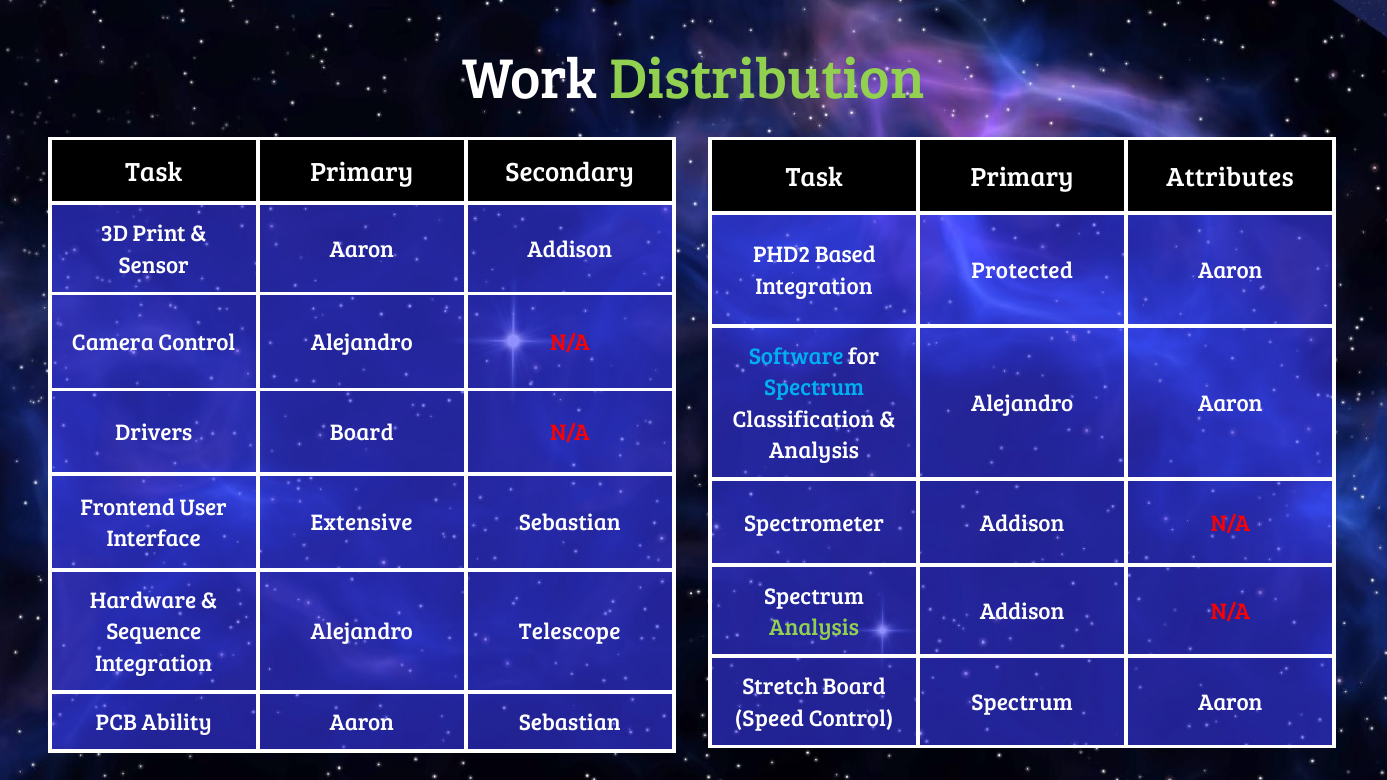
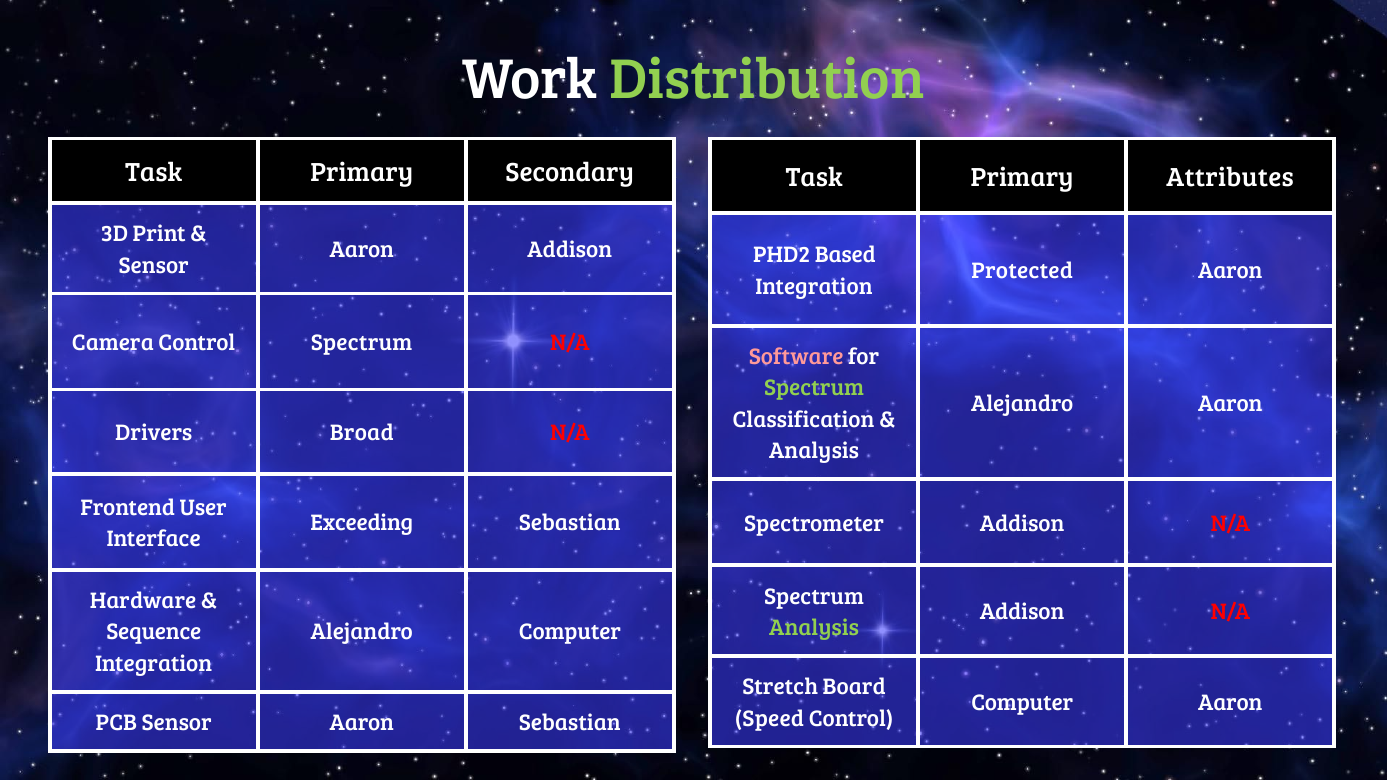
Control Alejandro: Alejandro -> Spectrum (362, 343)
Software colour: light blue -> pink (796, 357)
Spectrum colour: light blue -> light green (814, 388)
Drivers Board: Board -> Broad (362, 433)
Extensive: Extensive -> Exceeding (362, 523)
Alejandro Telescope: Telescope -> Computer (570, 632)
Spectrum: Spectrum -> Computer (1022, 703)
PCB Ability: Ability -> Sensor (177, 723)
